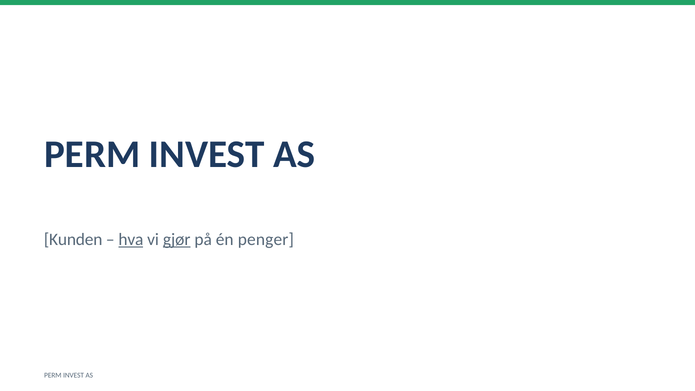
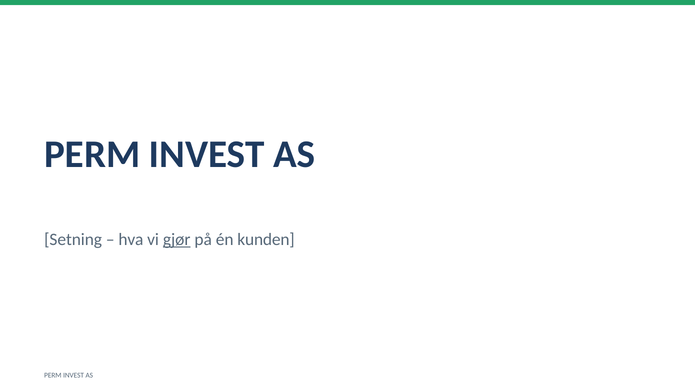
Kunden: Kunden -> Setning (73, 239)
hva underline: present -> none (131, 239)
penger: penger -> kunden (266, 239)
